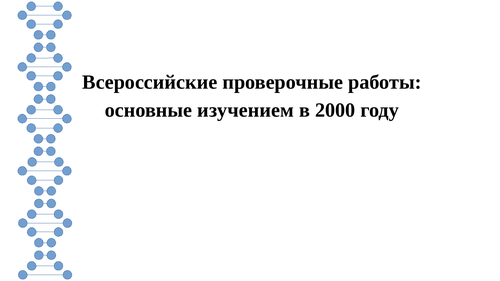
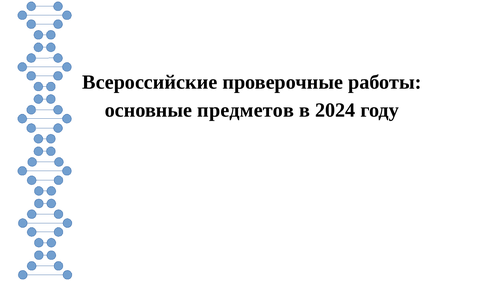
изучением: изучением -> предметов (246, 110)
2000: 2000 -> 2024 (335, 110)
